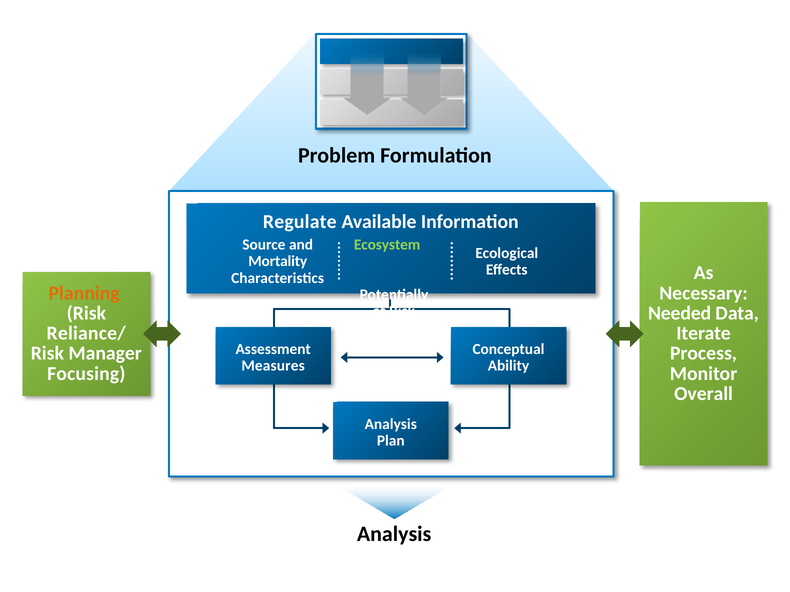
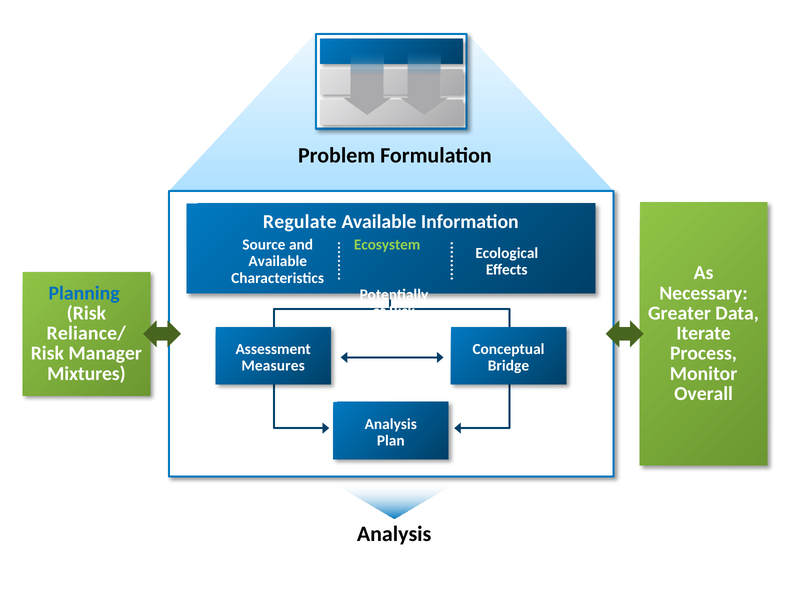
Mortality: Mortality -> Available (278, 262)
Planning colour: orange -> blue (84, 293)
Needed: Needed -> Greater (680, 313)
Ability: Ability -> Bridge (508, 366)
Focusing: Focusing -> Mixtures (86, 374)
